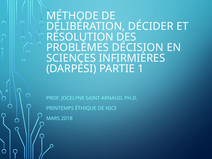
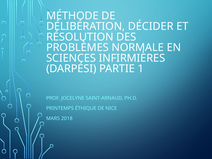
DÉCISION: DÉCISION -> NORMALE (138, 48)
